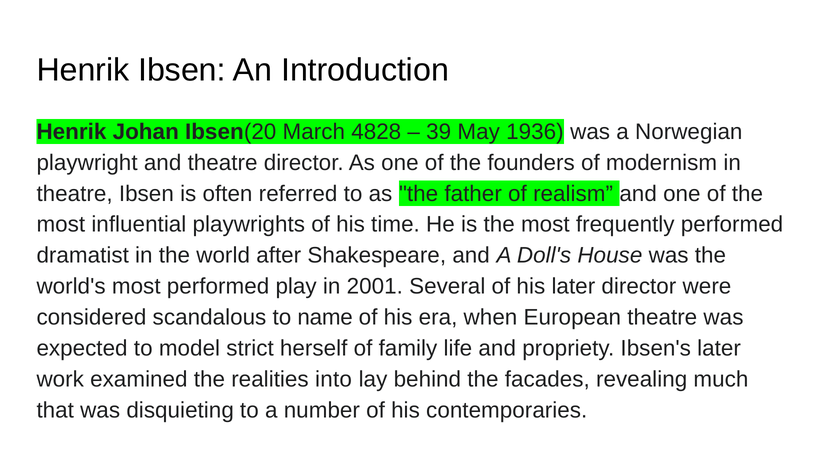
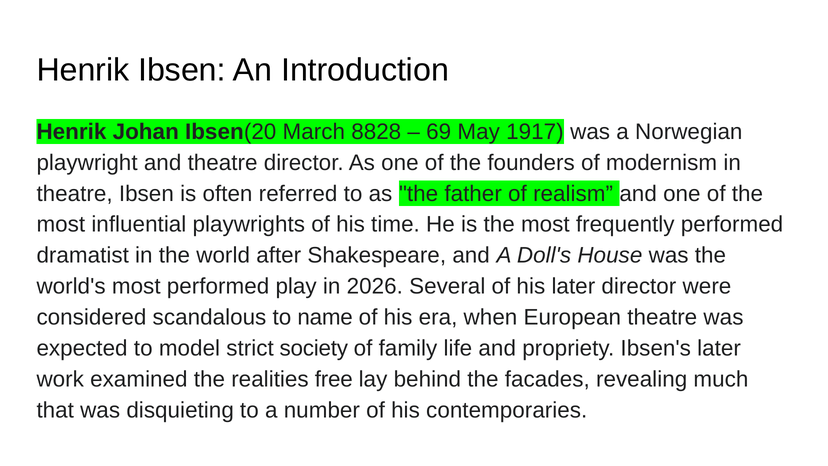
4828: 4828 -> 8828 (376, 132)
39: 39 -> 69 (439, 132)
1936: 1936 -> 1917 (535, 132)
2001: 2001 -> 2026 (375, 286)
herself: herself -> society (314, 348)
into: into -> free (334, 379)
